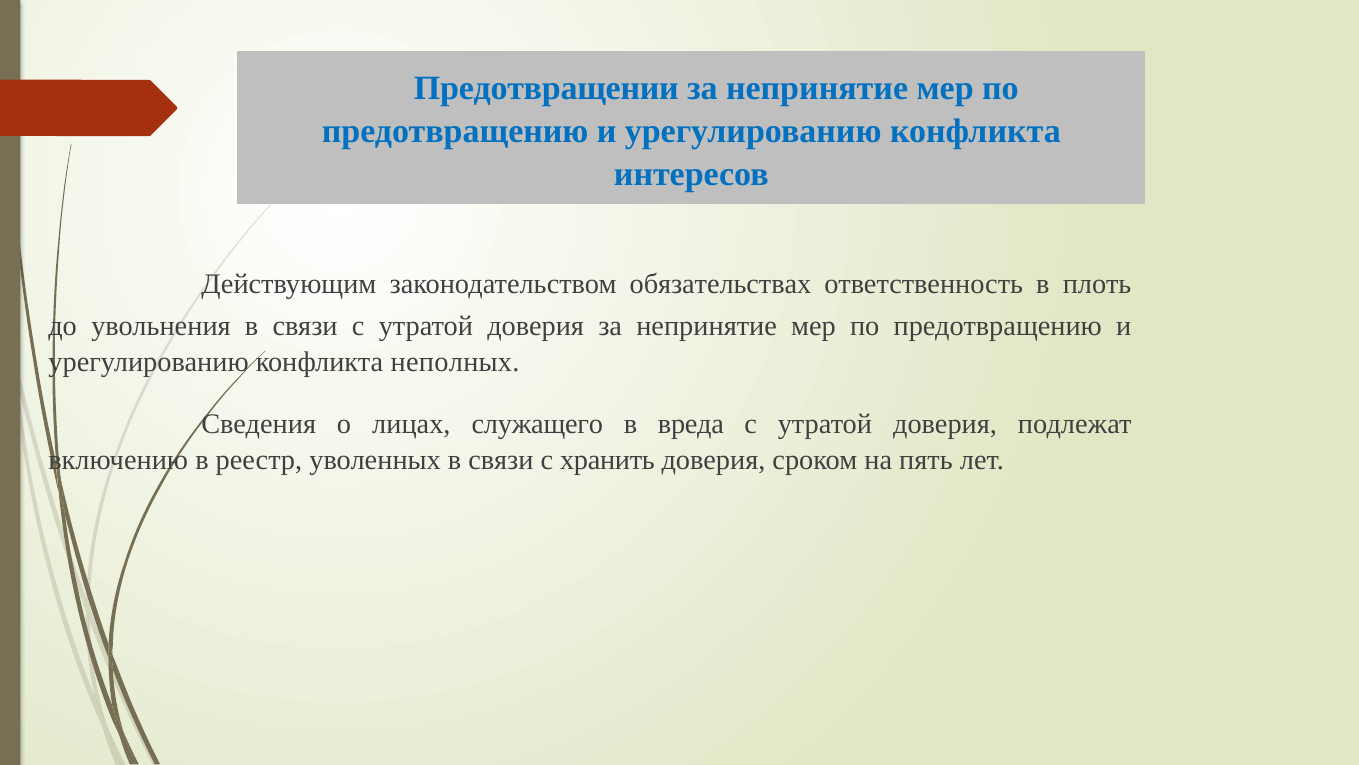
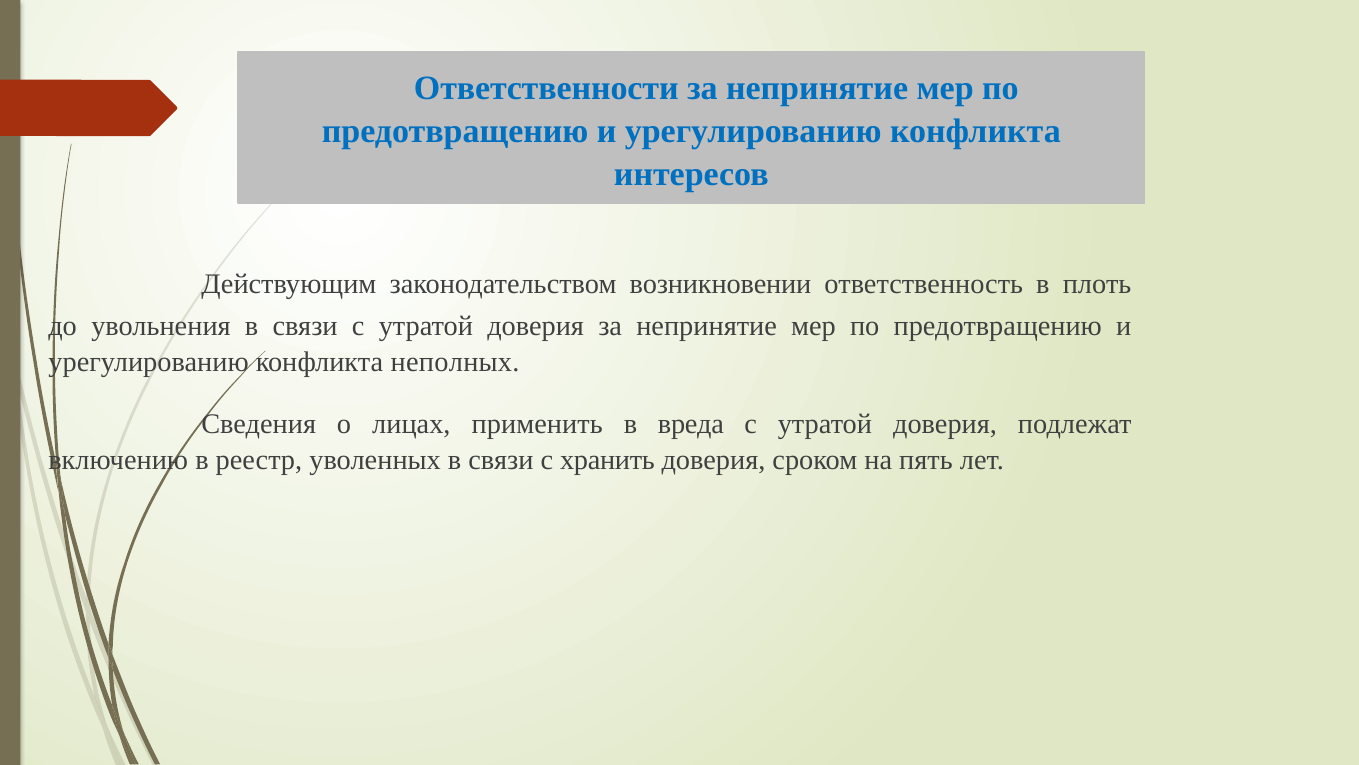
Предотвращении: Предотвращении -> Ответственности (546, 88)
обязательствах: обязательствах -> возникновении (721, 284)
служащего: служащего -> применить (537, 424)
